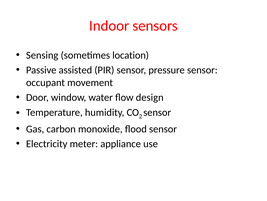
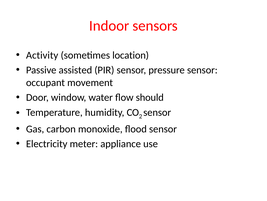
Sensing: Sensing -> Activity (42, 55)
design: design -> should (150, 97)
